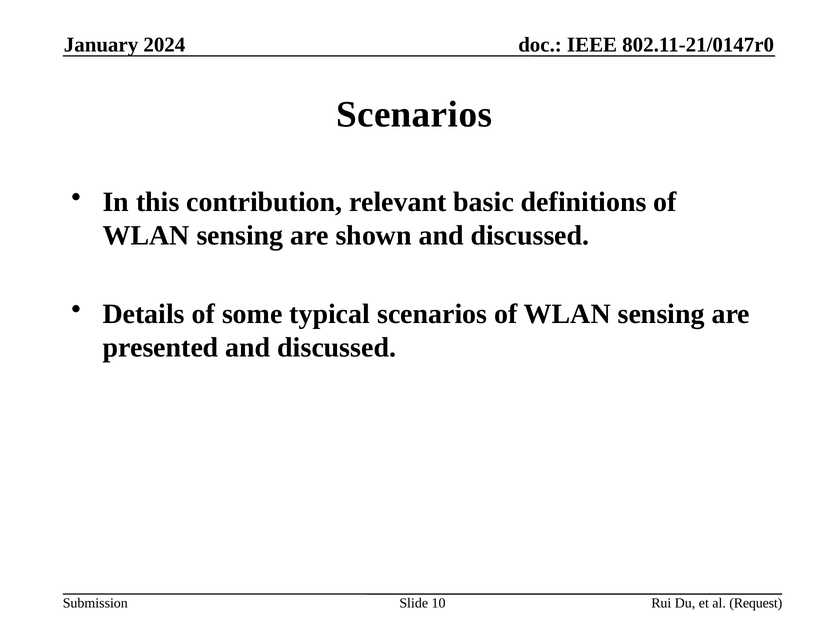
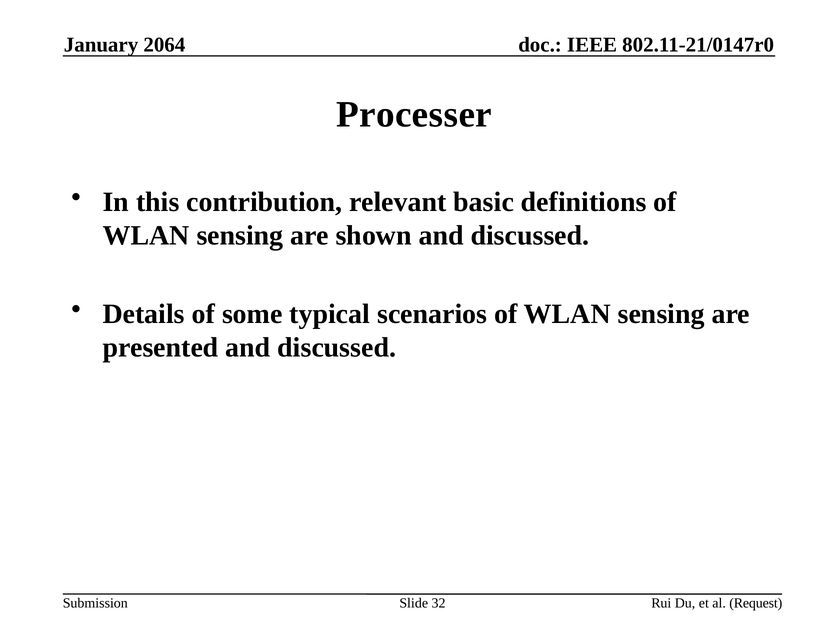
2024: 2024 -> 2064 (164, 45)
Scenarios: Scenarios -> Processer (414, 114)
10: 10 -> 32 (439, 603)
